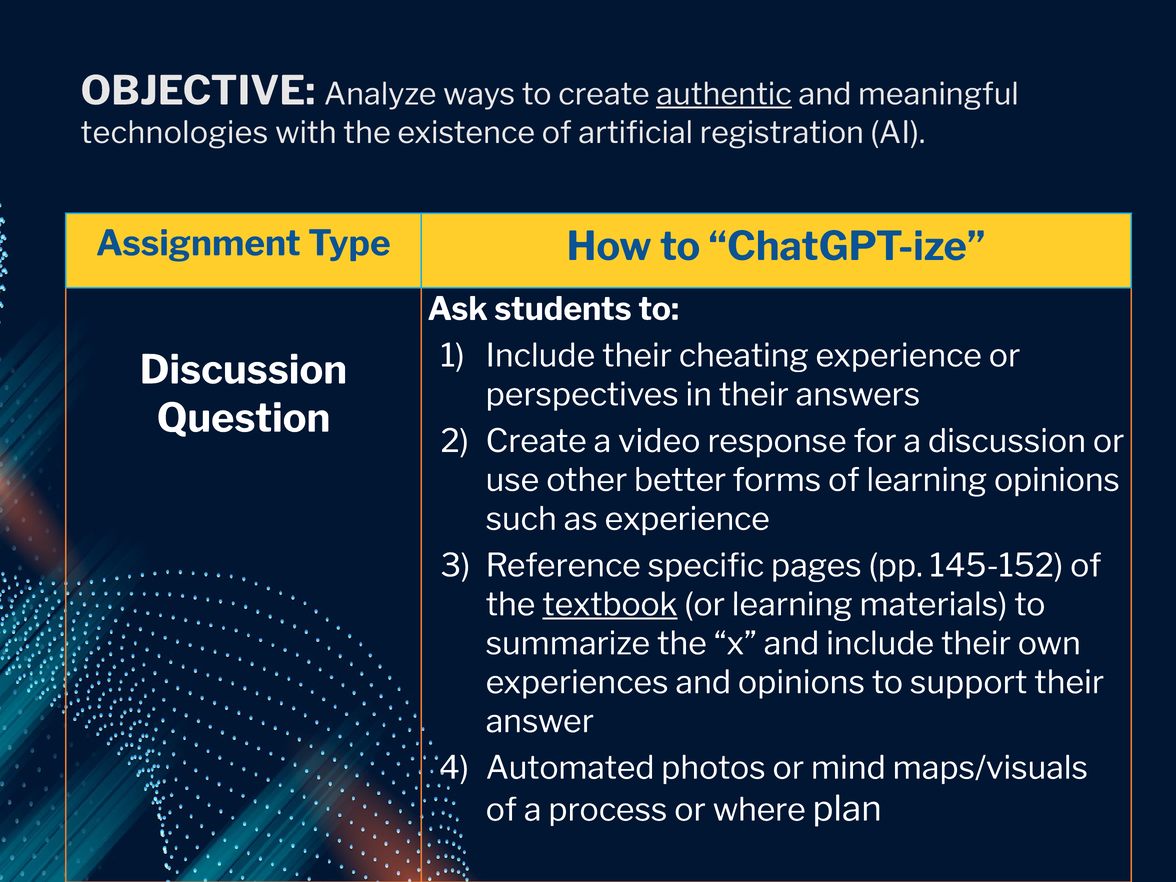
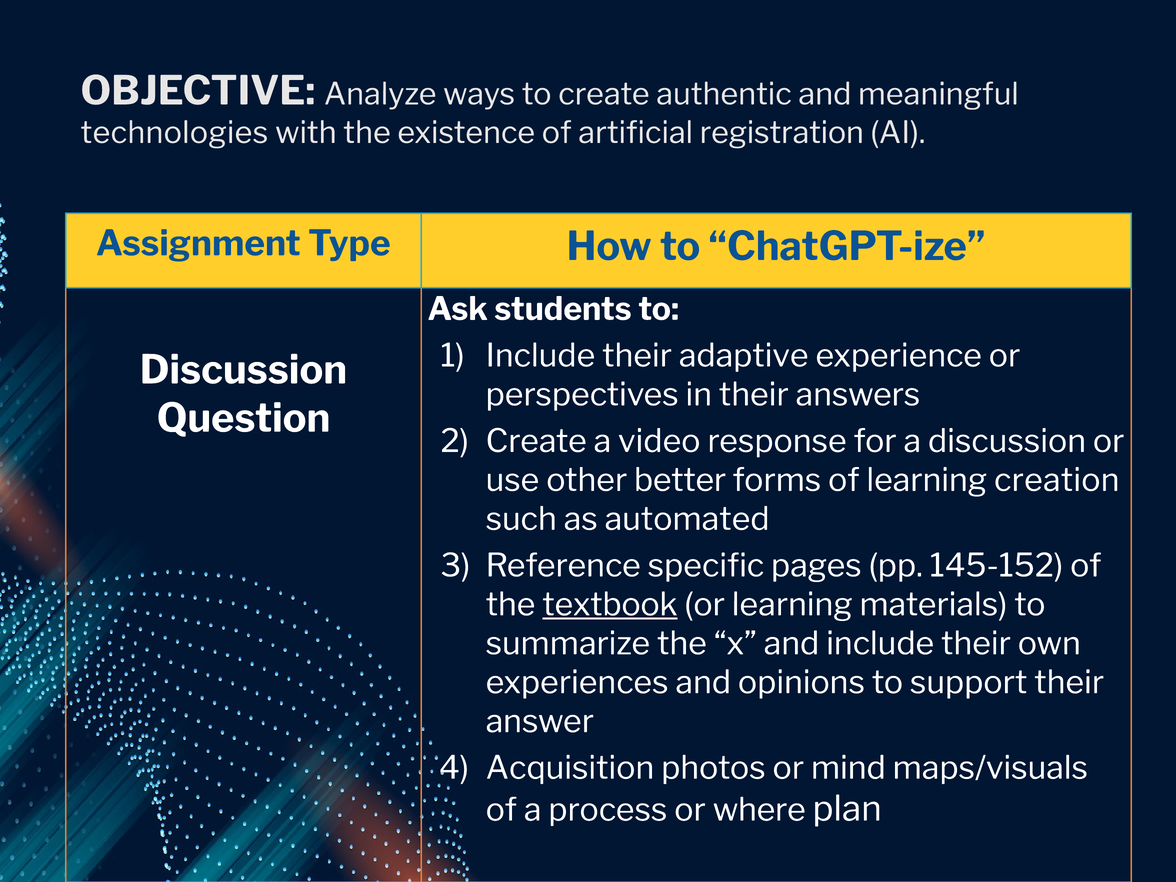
authentic underline: present -> none (724, 94)
cheating: cheating -> adaptive (744, 356)
learning opinions: opinions -> creation (1057, 480)
as experience: experience -> automated (687, 519)
Automated: Automated -> Acquisition (570, 768)
